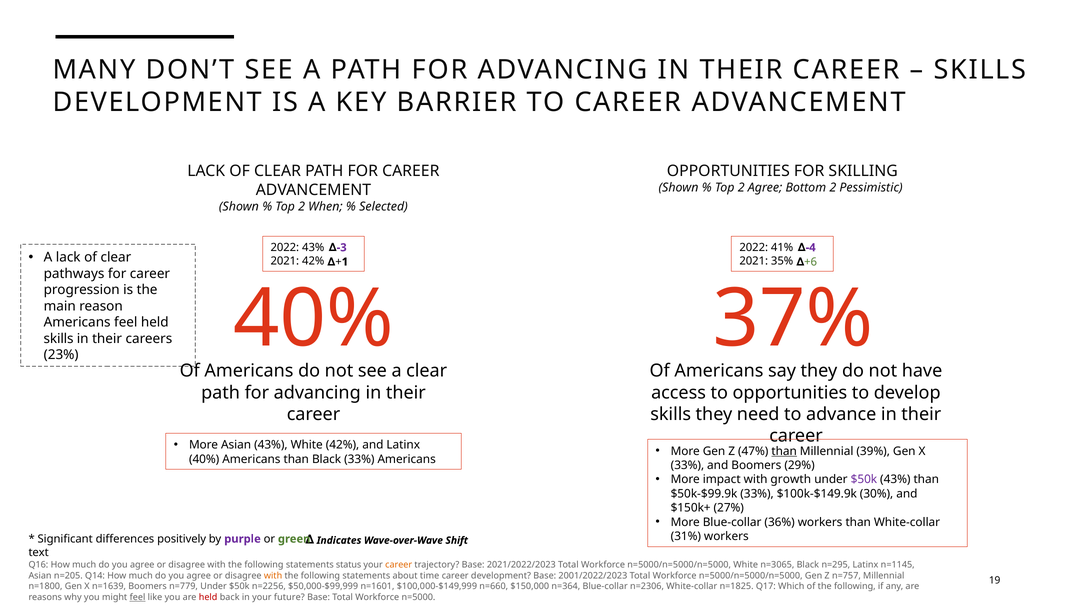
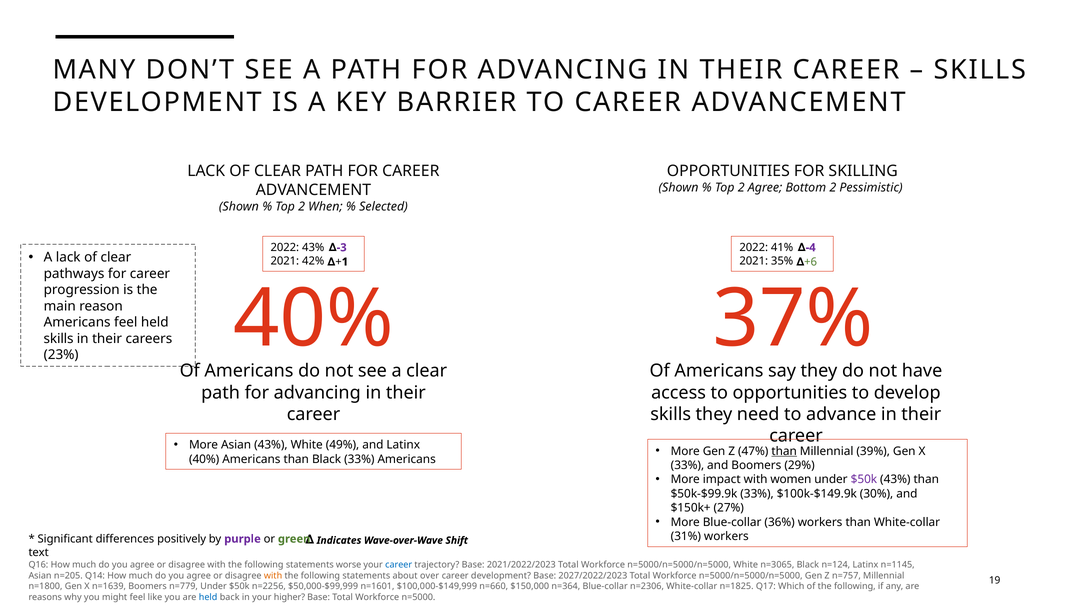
White 42%: 42% -> 49% (343, 445)
growth: growth -> women (791, 480)
status: status -> worse (349, 565)
career colour: orange -> blue (399, 565)
n=295: n=295 -> n=124 (836, 565)
time: time -> over (430, 576)
2001/2022/2023: 2001/2022/2023 -> 2027/2022/2023 (593, 576)
feel underline: present -> none (138, 597)
held colour: red -> blue (208, 597)
future: future -> higher (289, 597)
